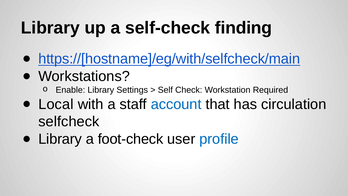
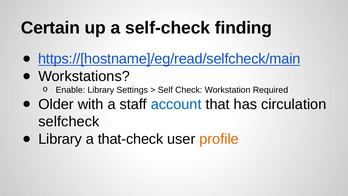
Library: Library -> Certain (50, 28)
https://[hostname]/eg/with/selfcheck/main: https://[hostname]/eg/with/selfcheck/main -> https://[hostname]/eg/read/selfcheck/main (169, 59)
Local: Local -> Older (56, 104)
foot-check: foot-check -> that-check (131, 139)
profile colour: blue -> orange (219, 139)
